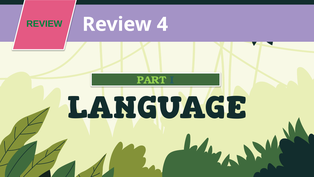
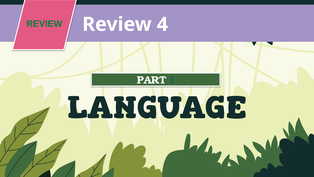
PART colour: light green -> white (152, 80)
